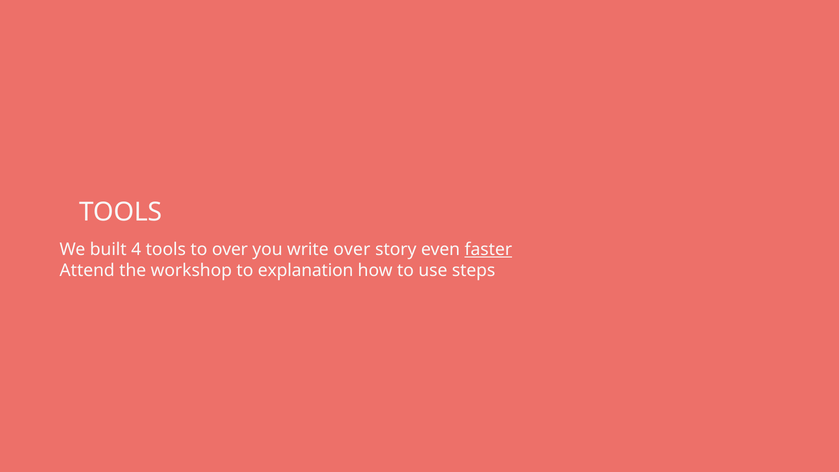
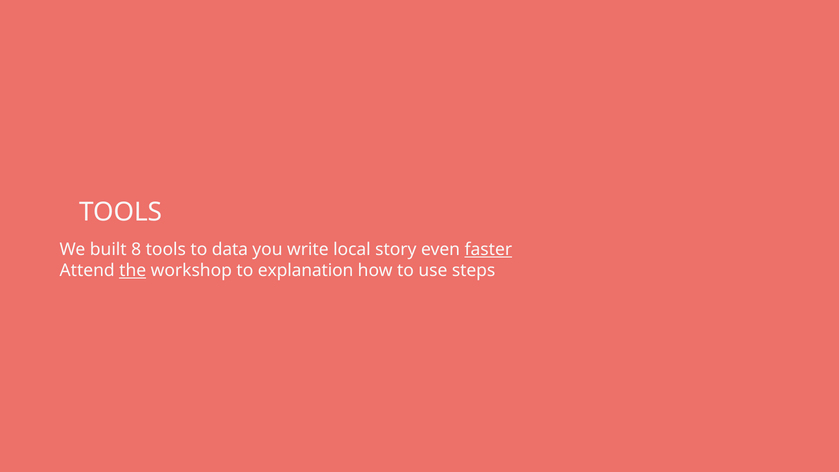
4: 4 -> 8 (136, 249)
to over: over -> data (230, 249)
write over: over -> local (352, 249)
the underline: none -> present (133, 270)
